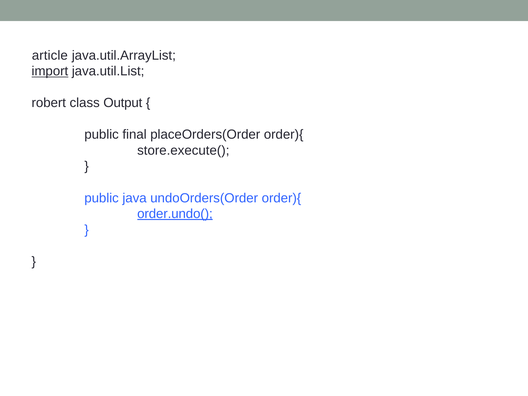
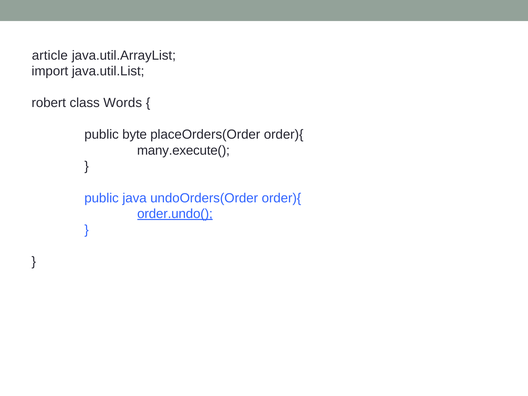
import underline: present -> none (50, 71)
Output: Output -> Words (123, 103)
final: final -> byte (135, 135)
store.execute(: store.execute( -> many.execute( (183, 150)
